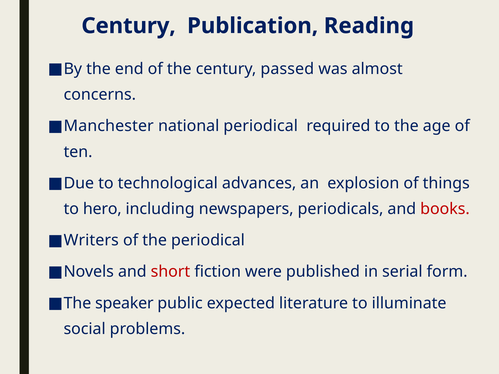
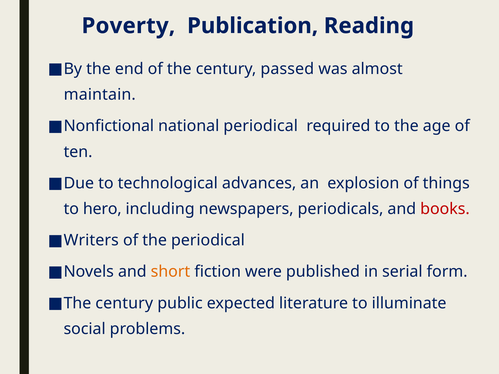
Century: Century -> Poverty (128, 26)
concerns: concerns -> maintain (100, 95)
Manchester: Manchester -> Nonfictional (109, 126)
short colour: red -> orange (170, 272)
speaker: speaker -> century (124, 303)
